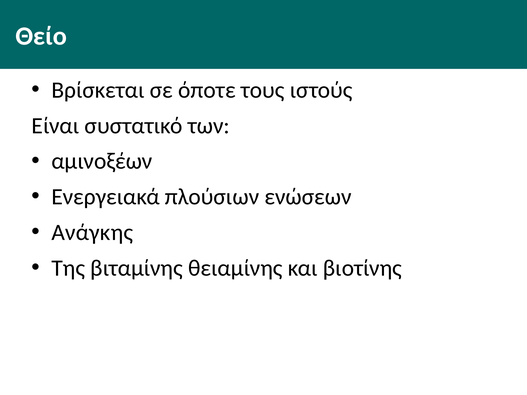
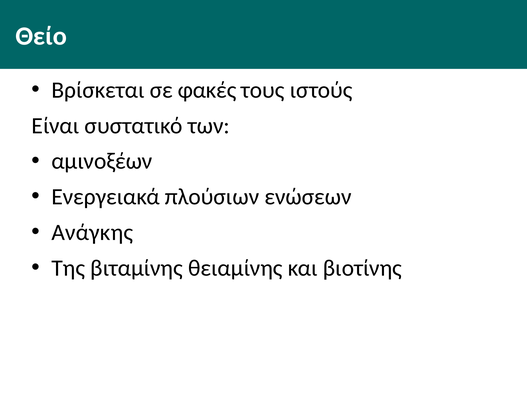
όποτε: όποτε -> φακές (207, 90)
